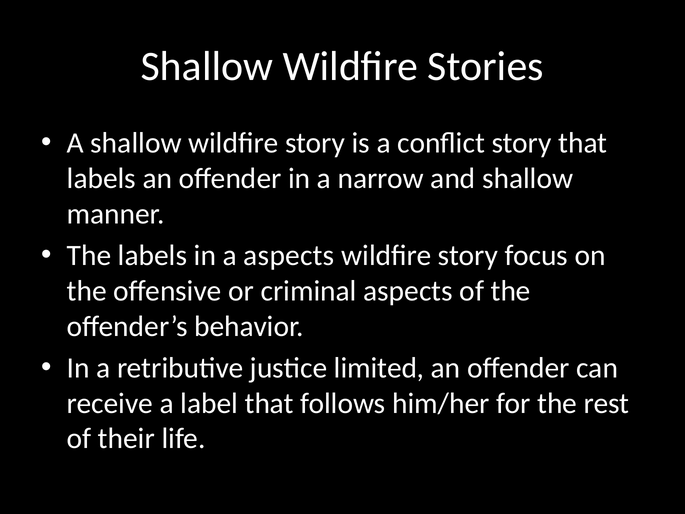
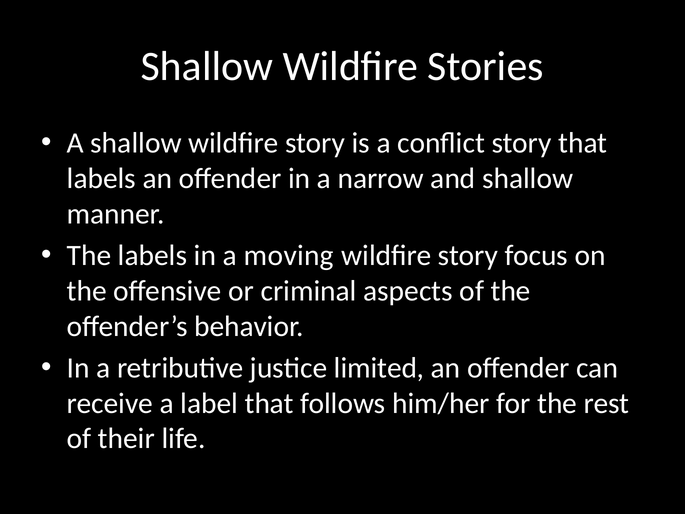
a aspects: aspects -> moving (289, 255)
